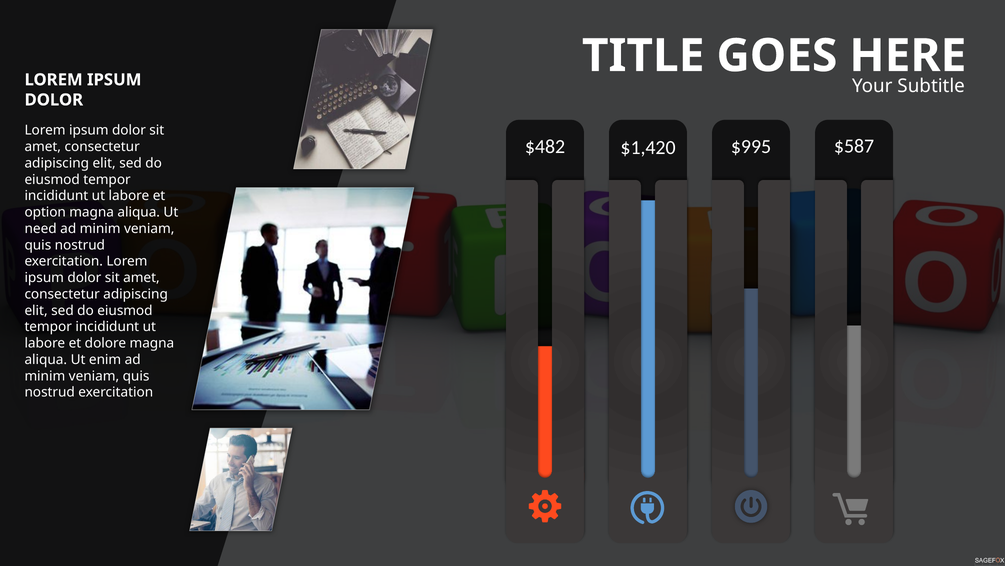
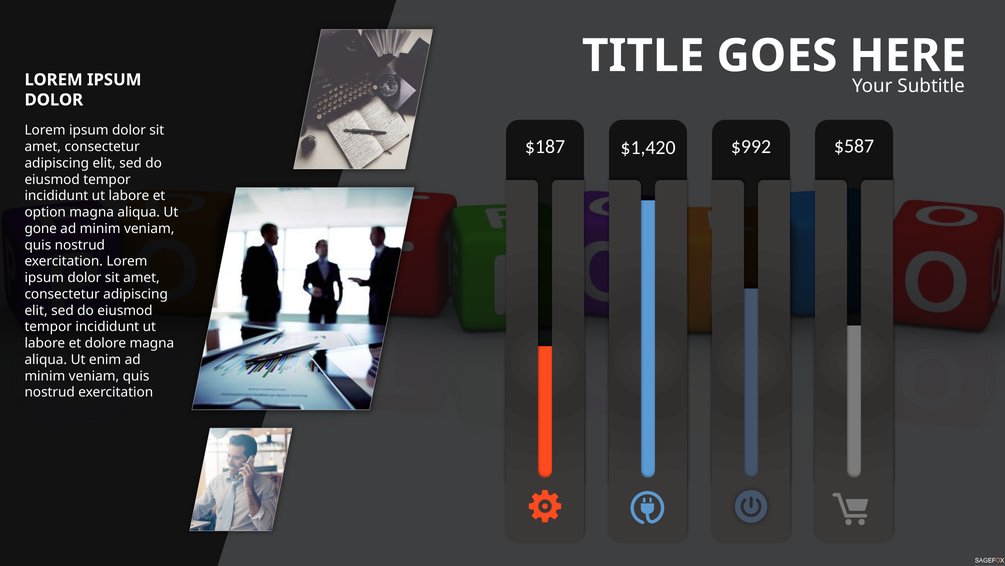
$482: $482 -> $187 (545, 147)
$995: $995 -> $992 (751, 146)
need: need -> gone (41, 228)
